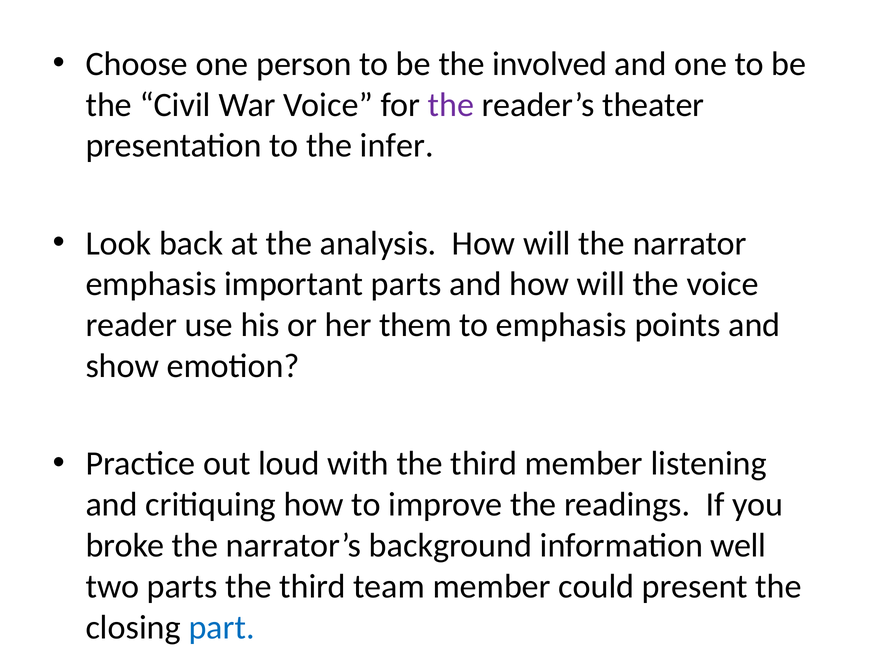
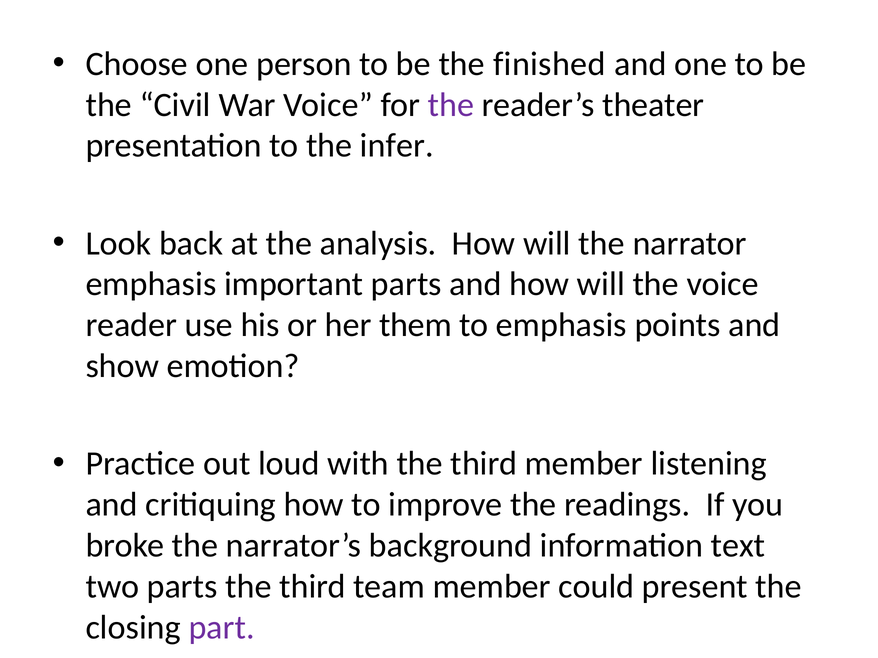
involved: involved -> finished (549, 64)
well: well -> text (738, 546)
part colour: blue -> purple (222, 628)
